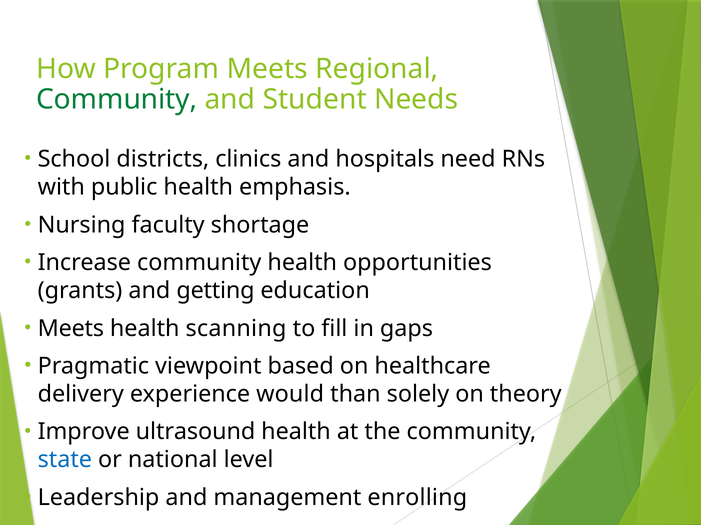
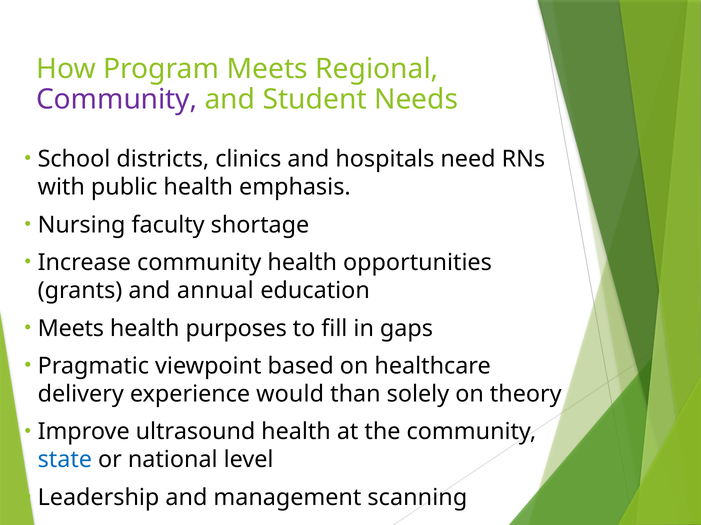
Community colour: green -> purple (117, 100)
getting: getting -> annual (215, 291)
scanning: scanning -> purposes (236, 329)
enrolling: enrolling -> scanning (417, 498)
